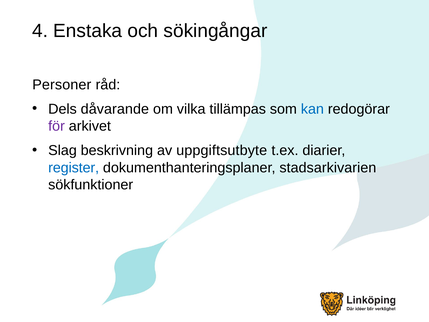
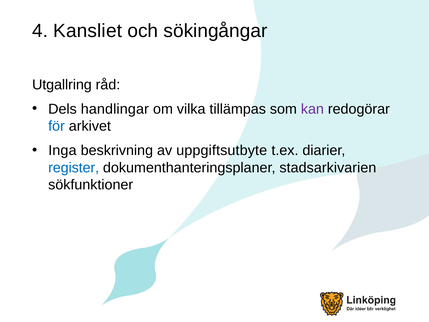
Enstaka: Enstaka -> Kansliet (88, 31)
Personer: Personer -> Utgallring (62, 85)
dåvarande: dåvarande -> handlingar (115, 109)
kan colour: blue -> purple (312, 109)
för colour: purple -> blue (57, 126)
Slag: Slag -> Inga (62, 150)
